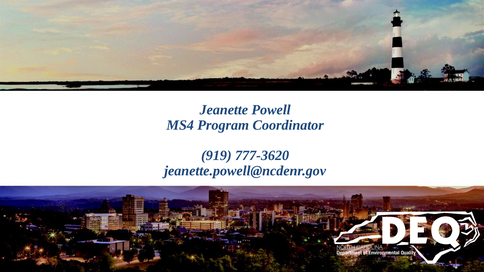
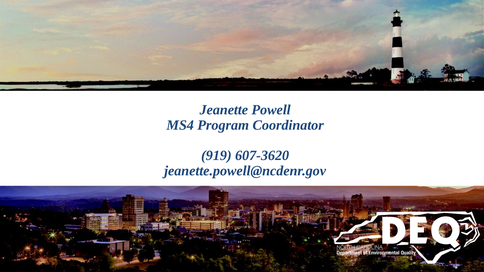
777-3620: 777-3620 -> 607-3620 (262, 156)
